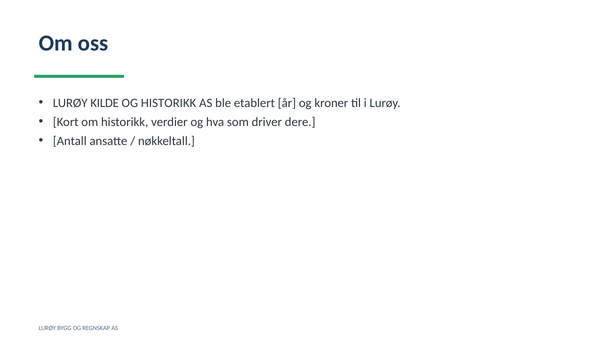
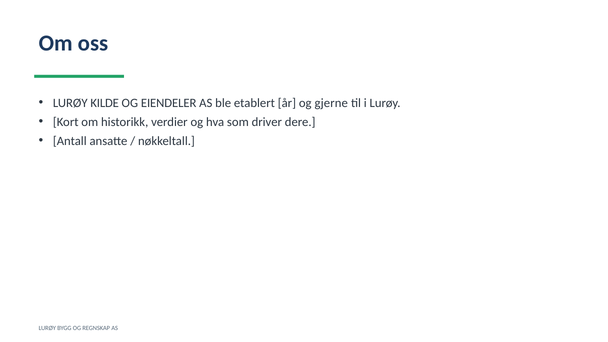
OG HISTORIKK: HISTORIKK -> EIENDELER (169, 103)
kroner: kroner -> gjerne (331, 103)
